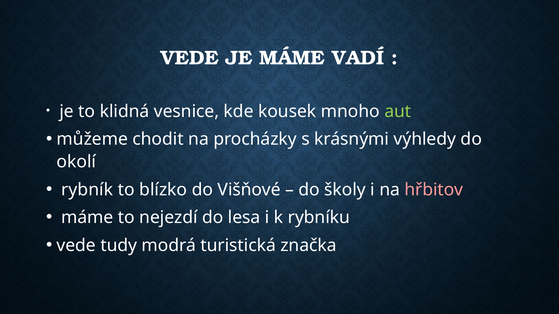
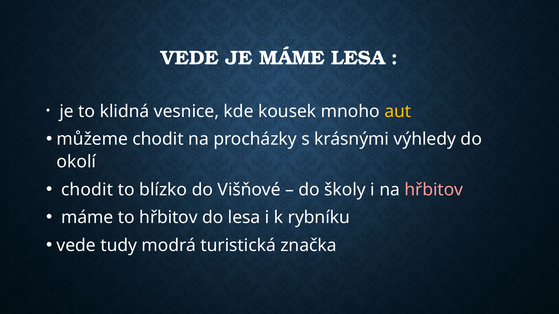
MÁME VADÍ: VADÍ -> LESA (358, 58)
aut colour: light green -> yellow (398, 112)
rybník: rybník -> chodit (87, 190)
to nejezdí: nejezdí -> hřbitov (168, 218)
